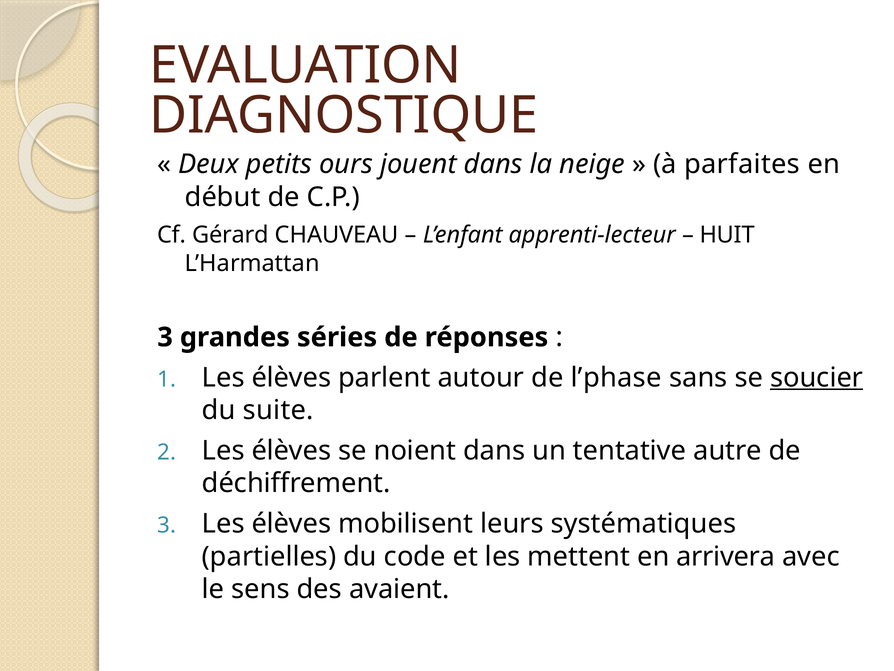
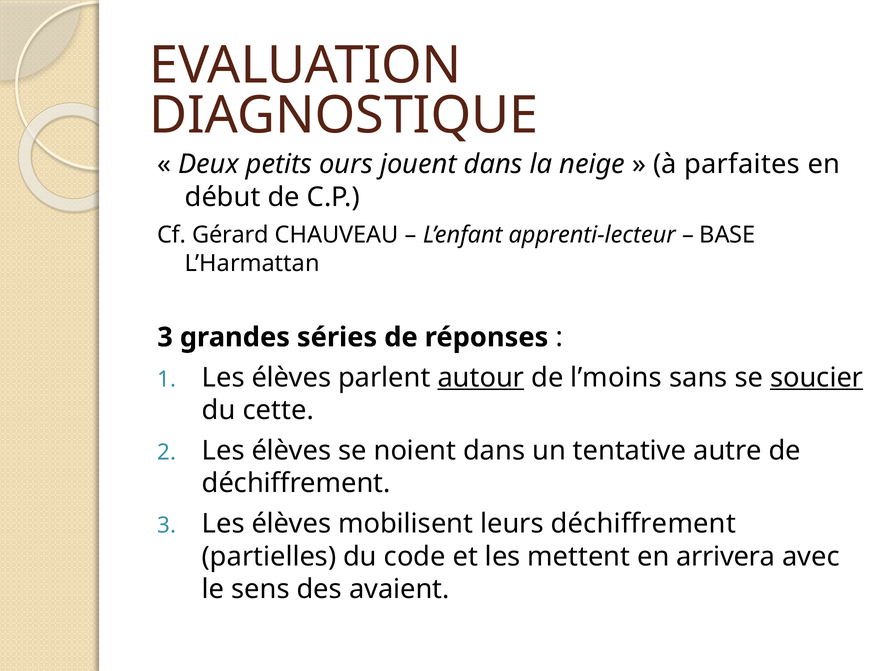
HUIT: HUIT -> BASE (727, 235)
autour underline: none -> present (481, 377)
l’phase: l’phase -> l’moins (616, 377)
suite: suite -> cette (278, 410)
leurs systématiques: systématiques -> déchiffrement (643, 523)
